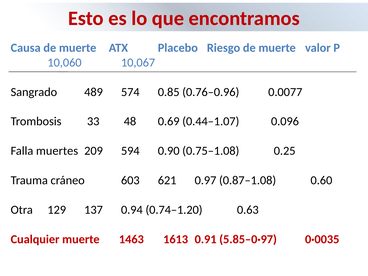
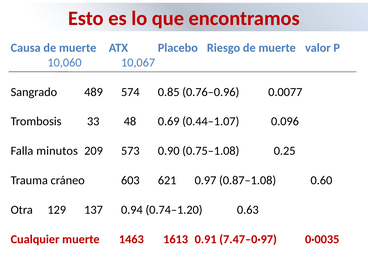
muertes: muertes -> minutos (57, 151)
594: 594 -> 573 (130, 151)
5.85–0·97: 5.85–0·97 -> 7.47–0·97 (248, 239)
